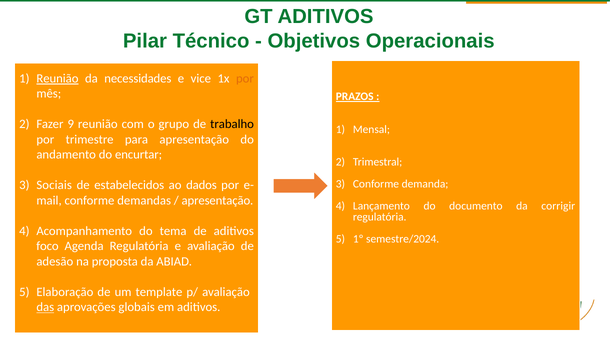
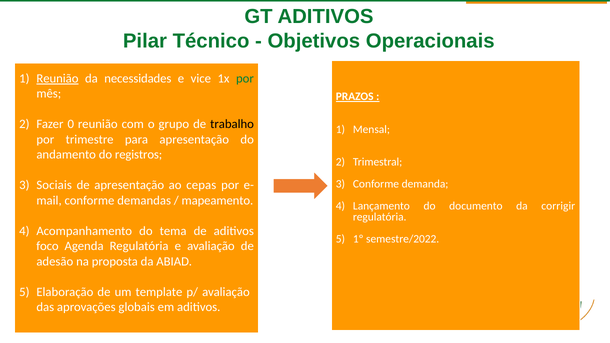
por colour: orange -> green (245, 78)
9: 9 -> 0 (71, 124)
encurtar: encurtar -> registros (139, 155)
de estabelecidos: estabelecidos -> apresentação (129, 185)
dados: dados -> cepas (201, 185)
apresentação: apresentação -> mapeamento (217, 201)
semestre/2024: semestre/2024 -> semestre/2022 (403, 239)
das underline: present -> none (45, 307)
